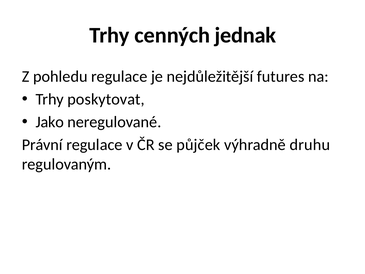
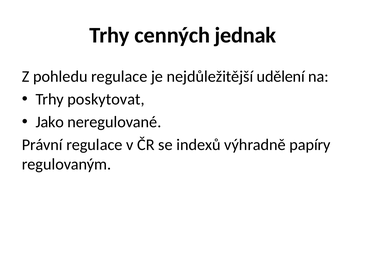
futures: futures -> udělení (281, 77)
půjček: půjček -> indexů (198, 145)
druhu: druhu -> papíry (310, 145)
